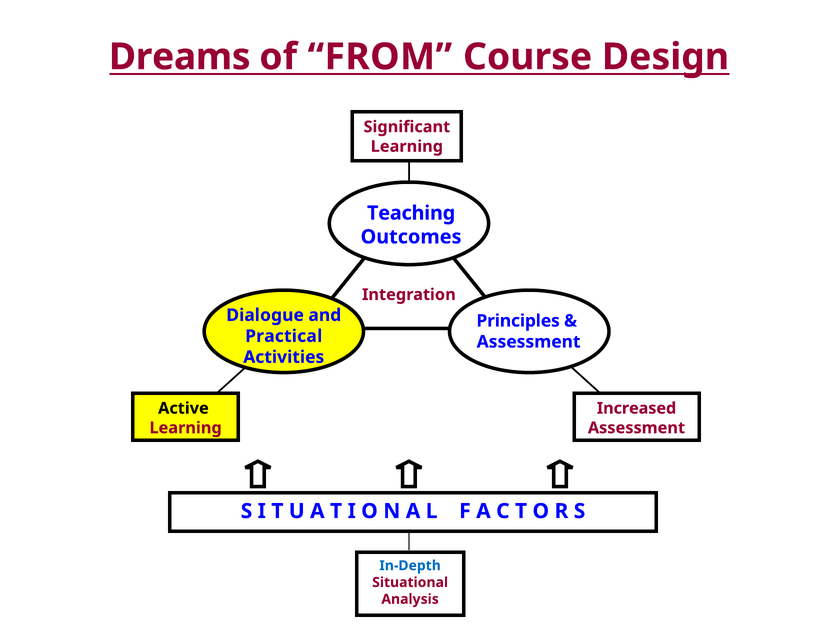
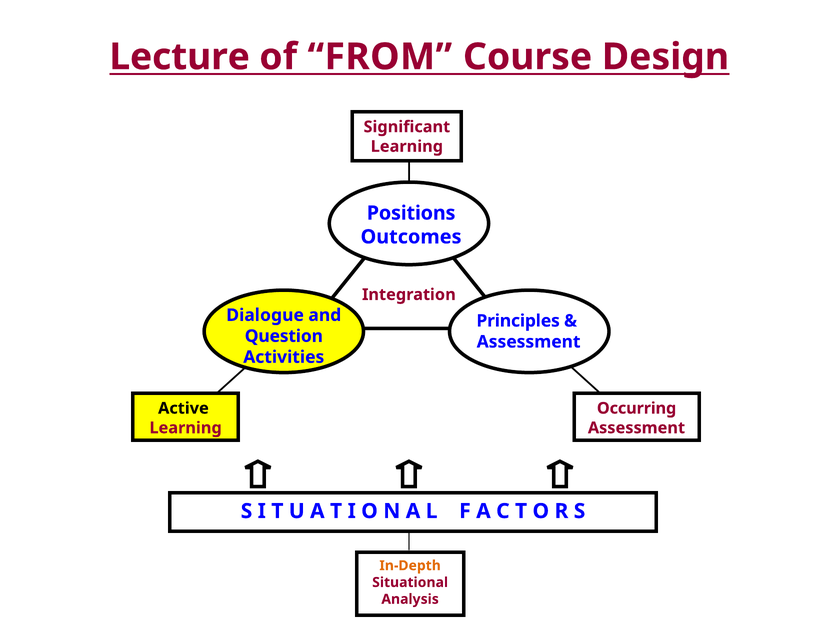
Dreams: Dreams -> Lecture (180, 57)
Teaching: Teaching -> Positions (411, 213)
Practical: Practical -> Question (284, 336)
Increased: Increased -> Occurring (637, 408)
In-Depth colour: blue -> orange (410, 566)
